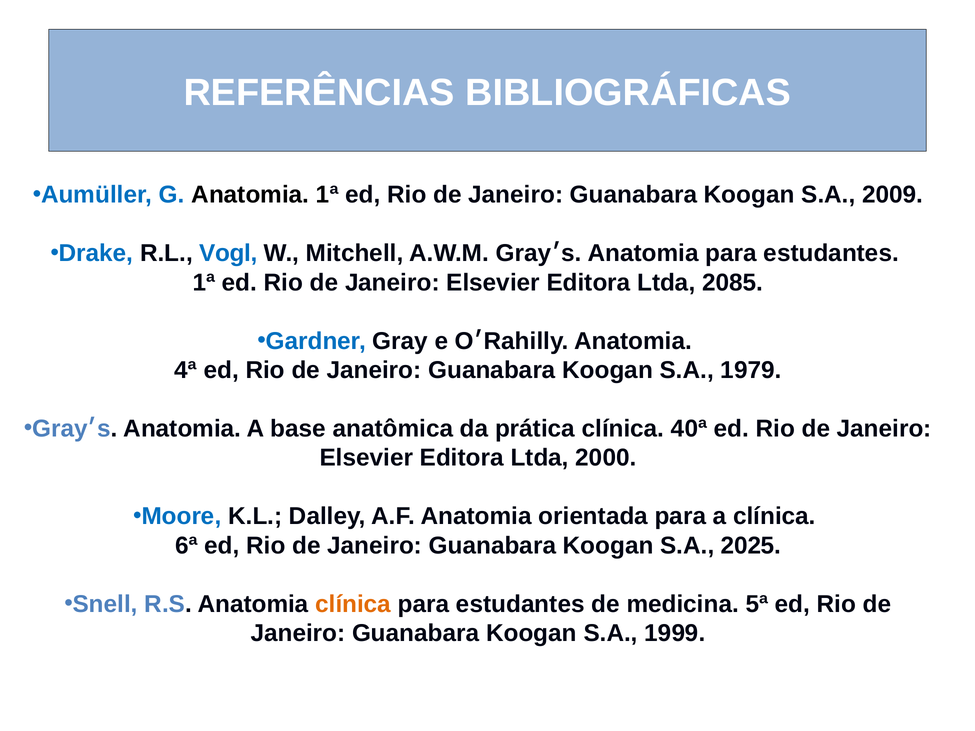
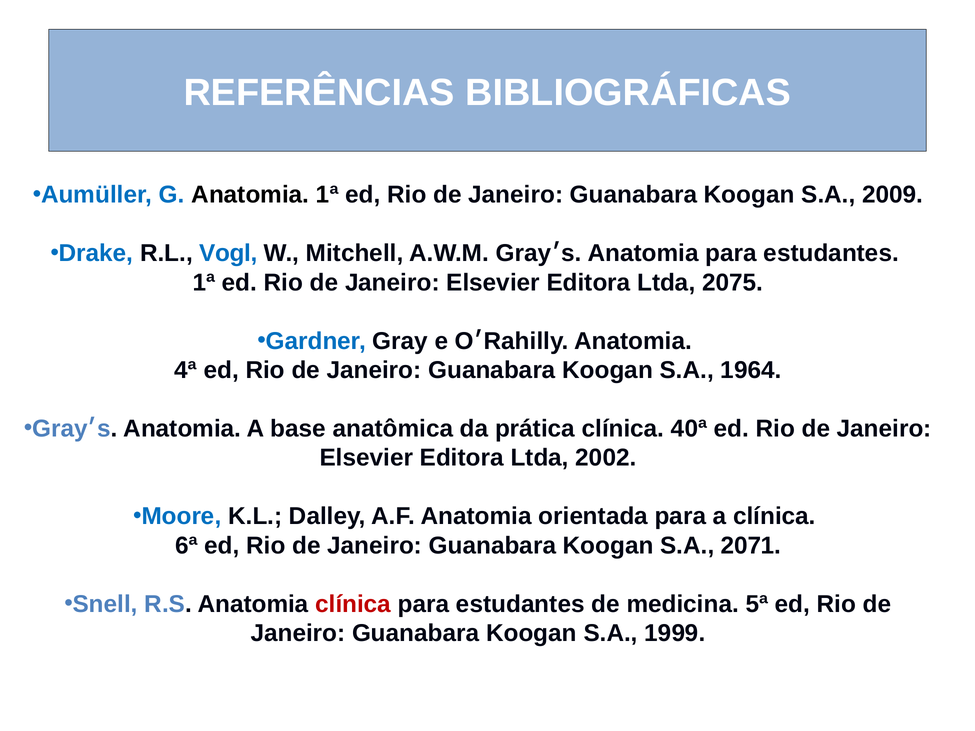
2085: 2085 -> 2075 (733, 283)
1979: 1979 -> 1964 (751, 370)
2000: 2000 -> 2002 (606, 458)
2025: 2025 -> 2071 (751, 546)
clínica colour: orange -> red (353, 604)
